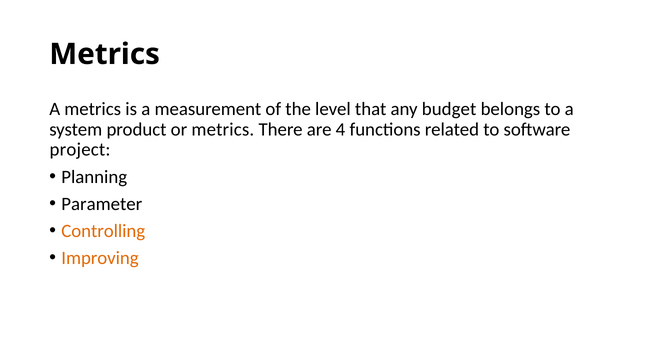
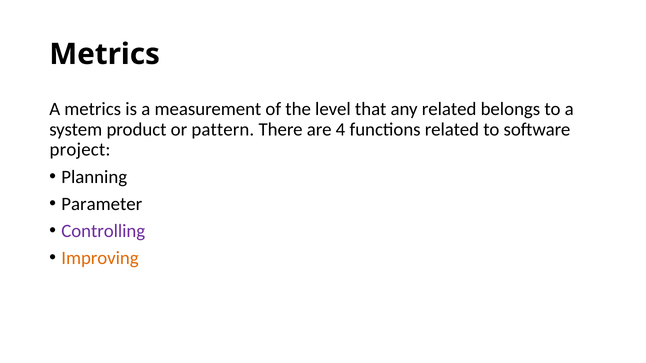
any budget: budget -> related (449, 109)
or metrics: metrics -> pattern (223, 130)
Controlling colour: orange -> purple (103, 231)
